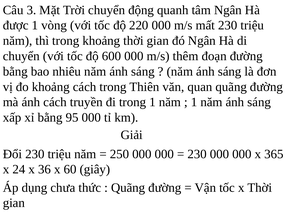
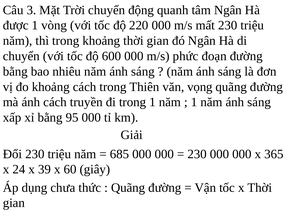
thêm: thêm -> phức (186, 56)
quan: quan -> vọng (200, 87)
250: 250 -> 685 (120, 154)
36: 36 -> 39 (44, 169)
